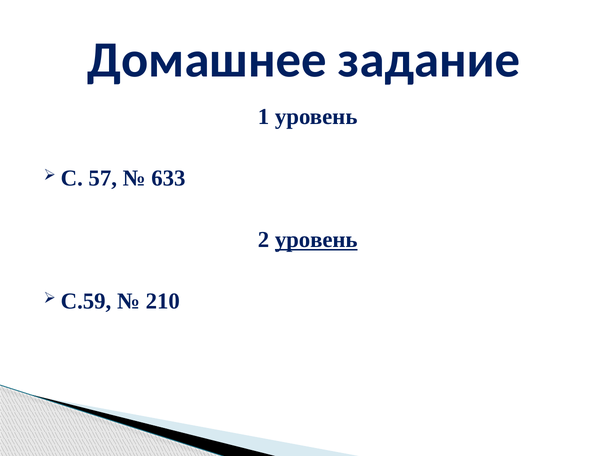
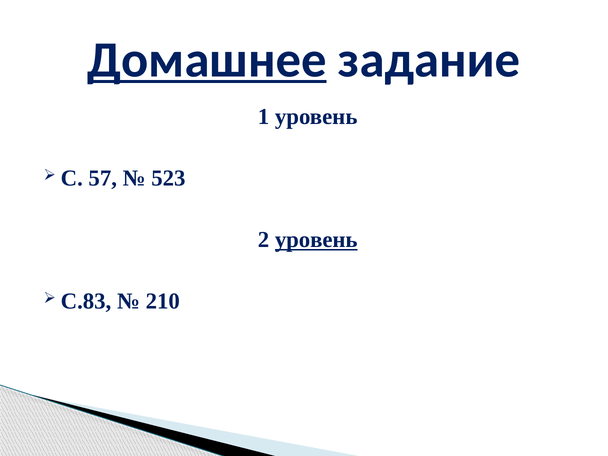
Домашнее underline: none -> present (207, 60)
633: 633 -> 523 (168, 178)
С.59: С.59 -> С.83 (86, 301)
